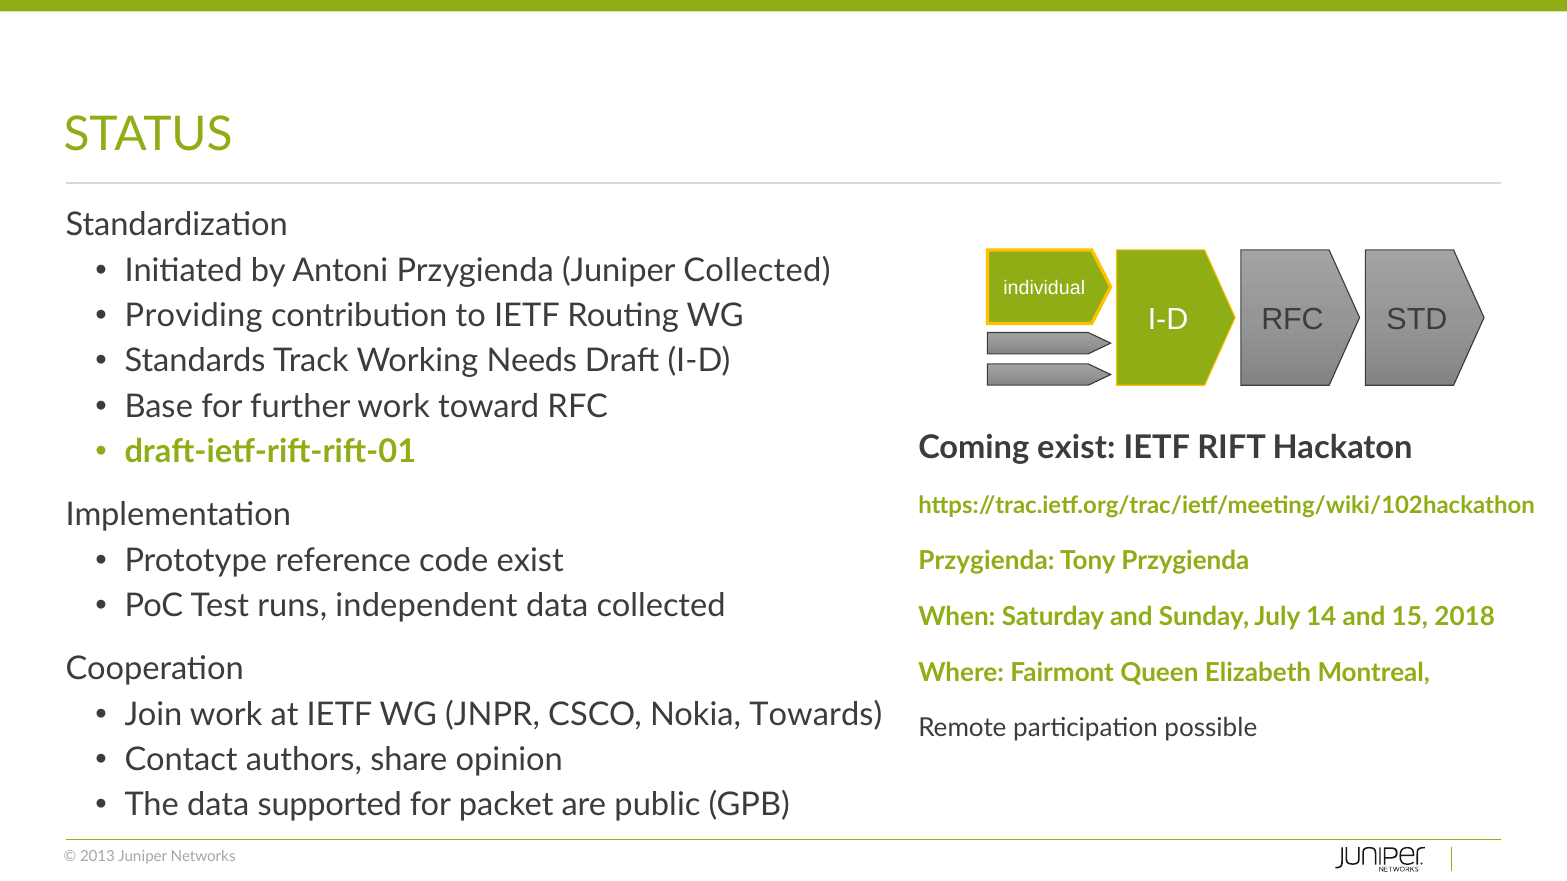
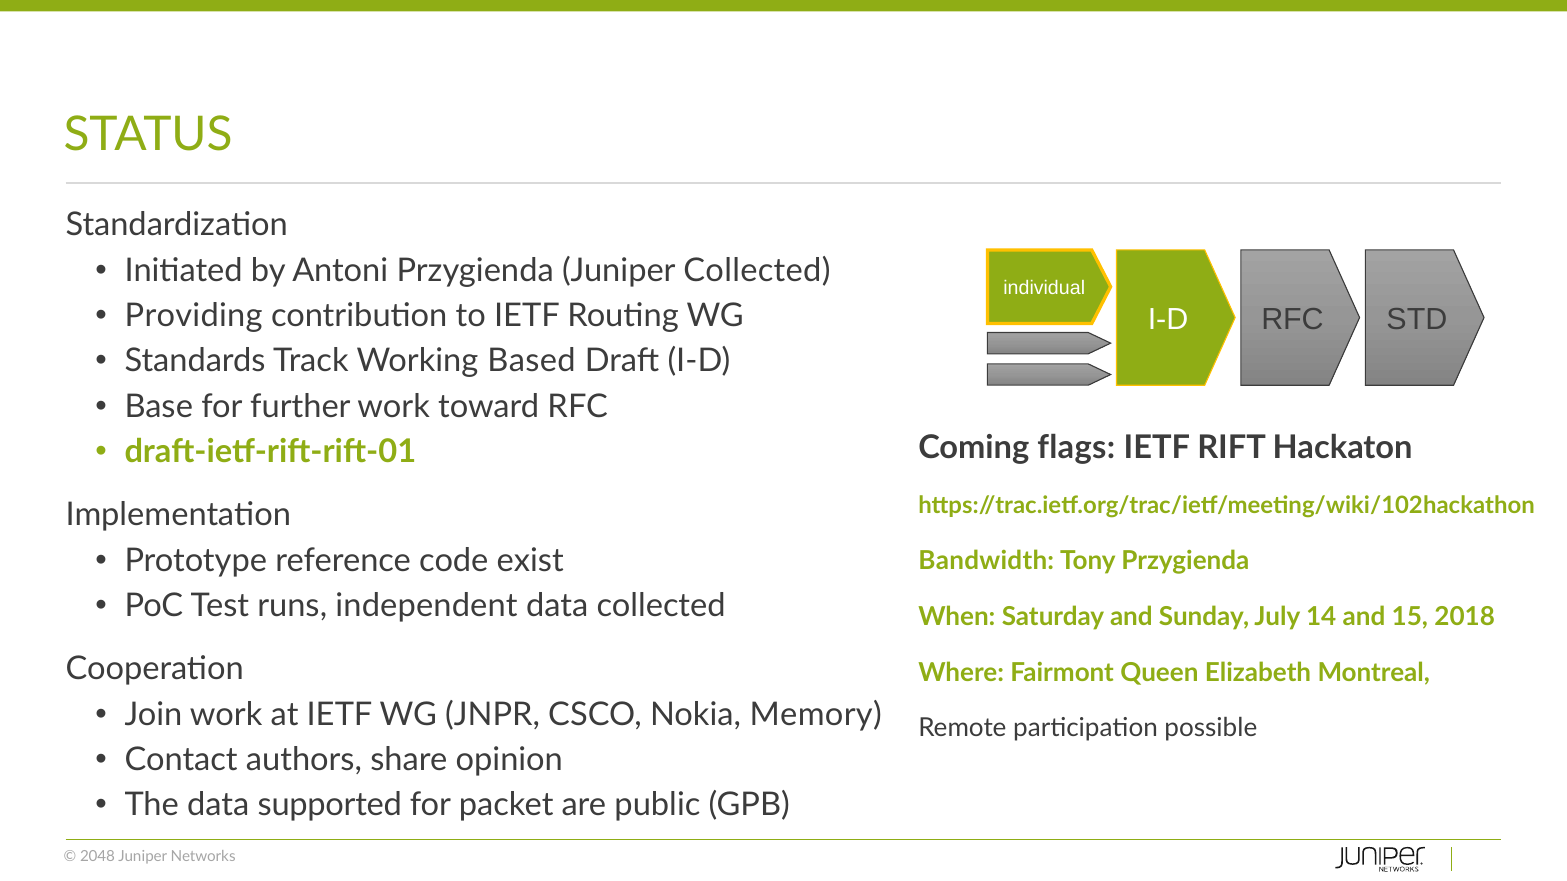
Needs: Needs -> Based (531, 361)
Coming exist: exist -> flags (1076, 448)
Przygienda: Przygienda -> Bandwidth (986, 561)
Towards: Towards -> Memory (816, 715)
2013: 2013 -> 2048 (98, 856)
